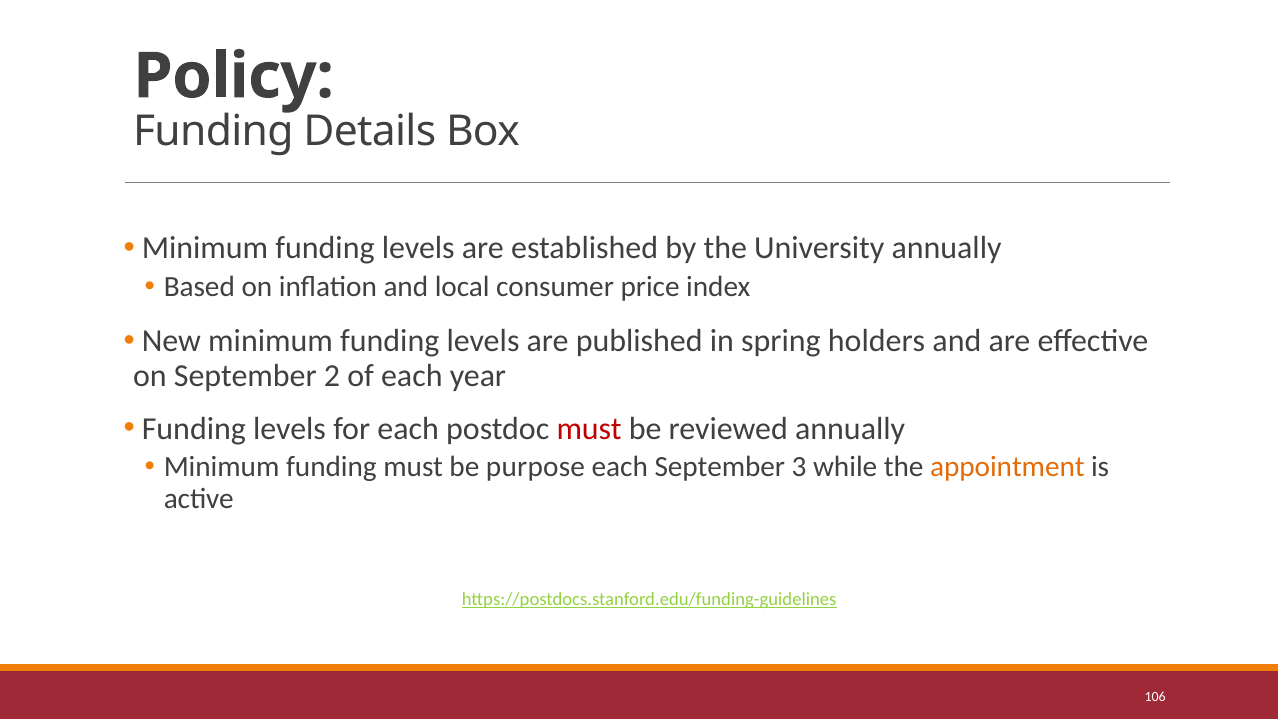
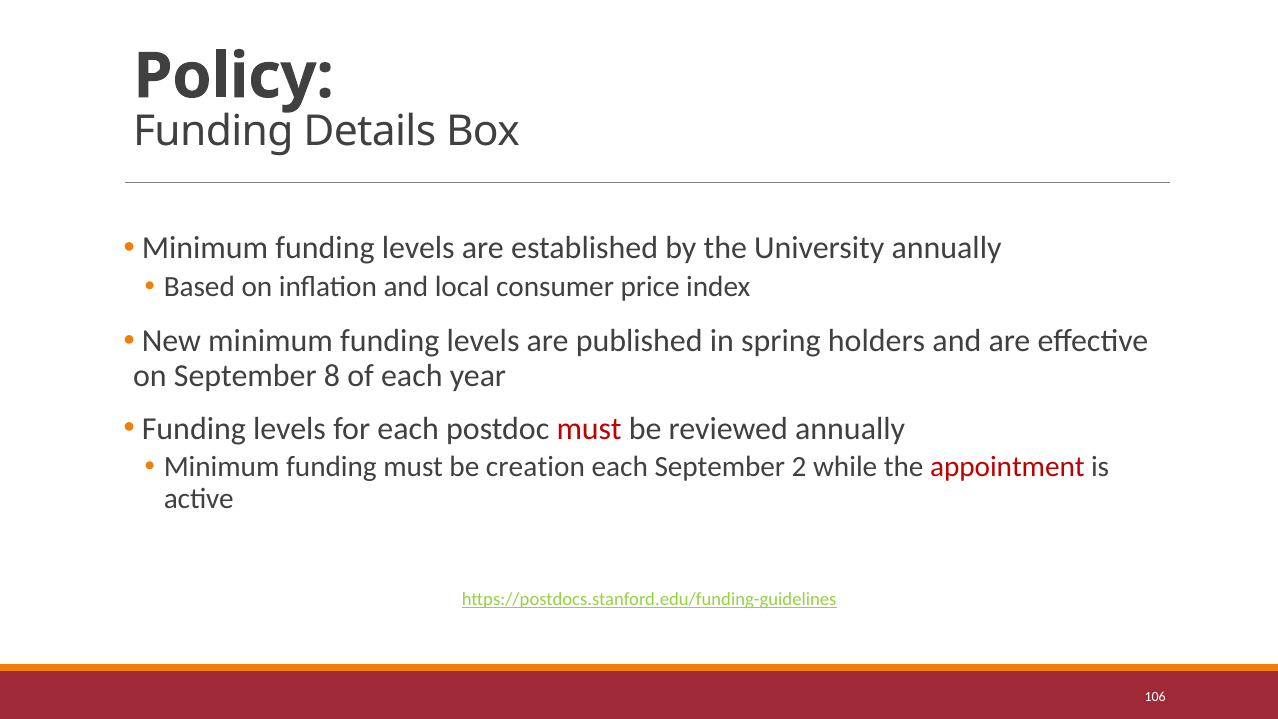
2: 2 -> 8 (332, 375)
purpose: purpose -> creation (536, 467)
3: 3 -> 2 (799, 467)
appointment colour: orange -> red (1007, 467)
